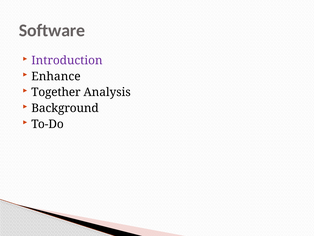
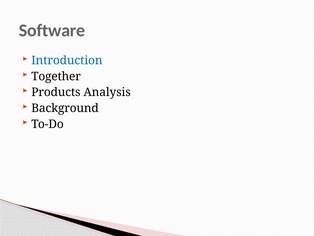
Introduction colour: purple -> blue (67, 60)
Enhance: Enhance -> Together (56, 76)
Together: Together -> Products (56, 92)
